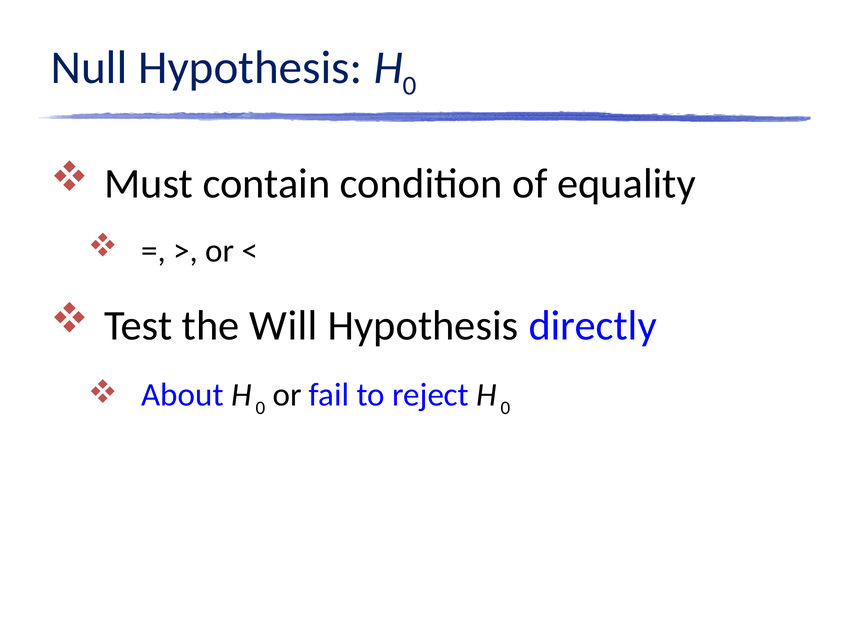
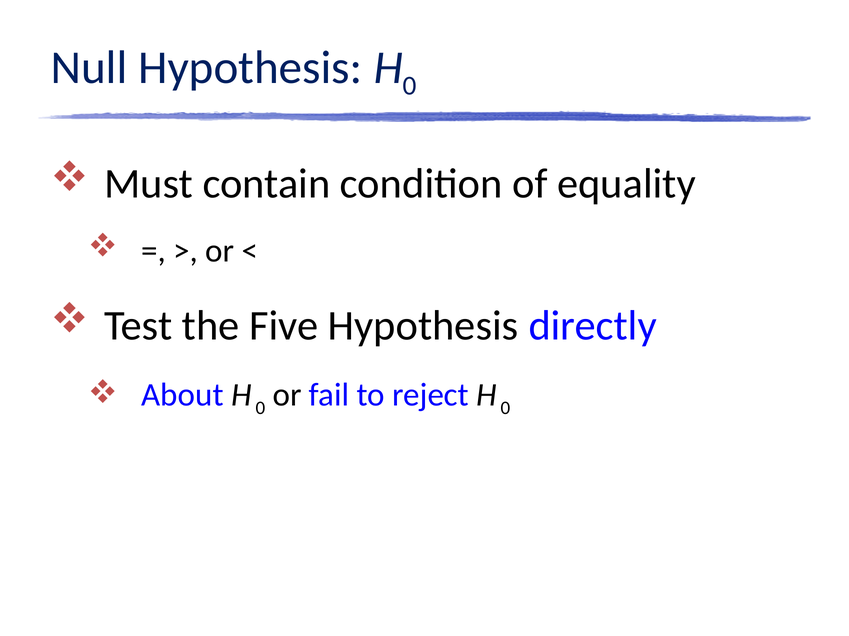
Will: Will -> Five (284, 326)
